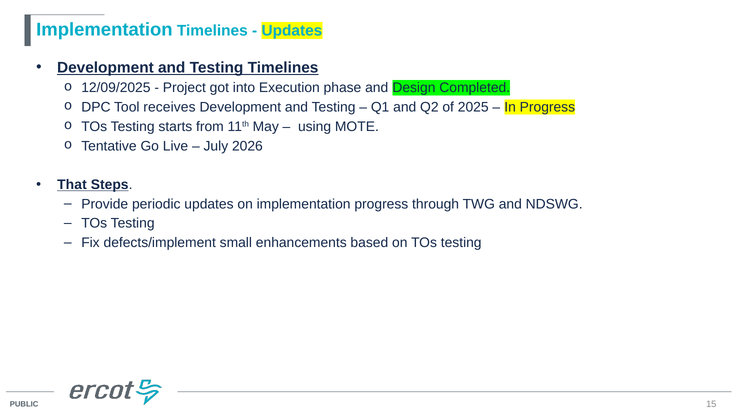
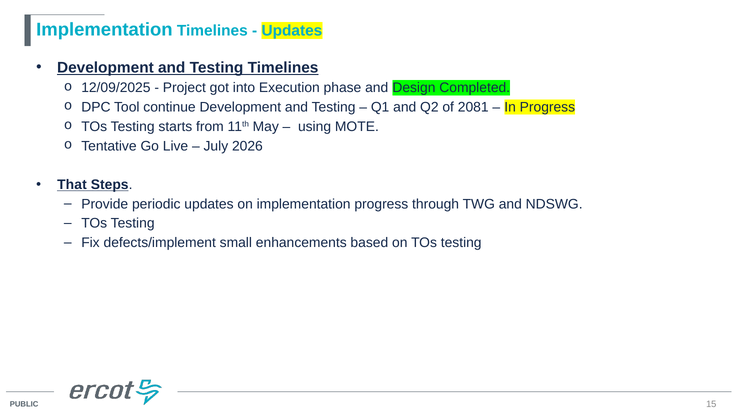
receives: receives -> continue (169, 107)
2025: 2025 -> 2081 (473, 107)
